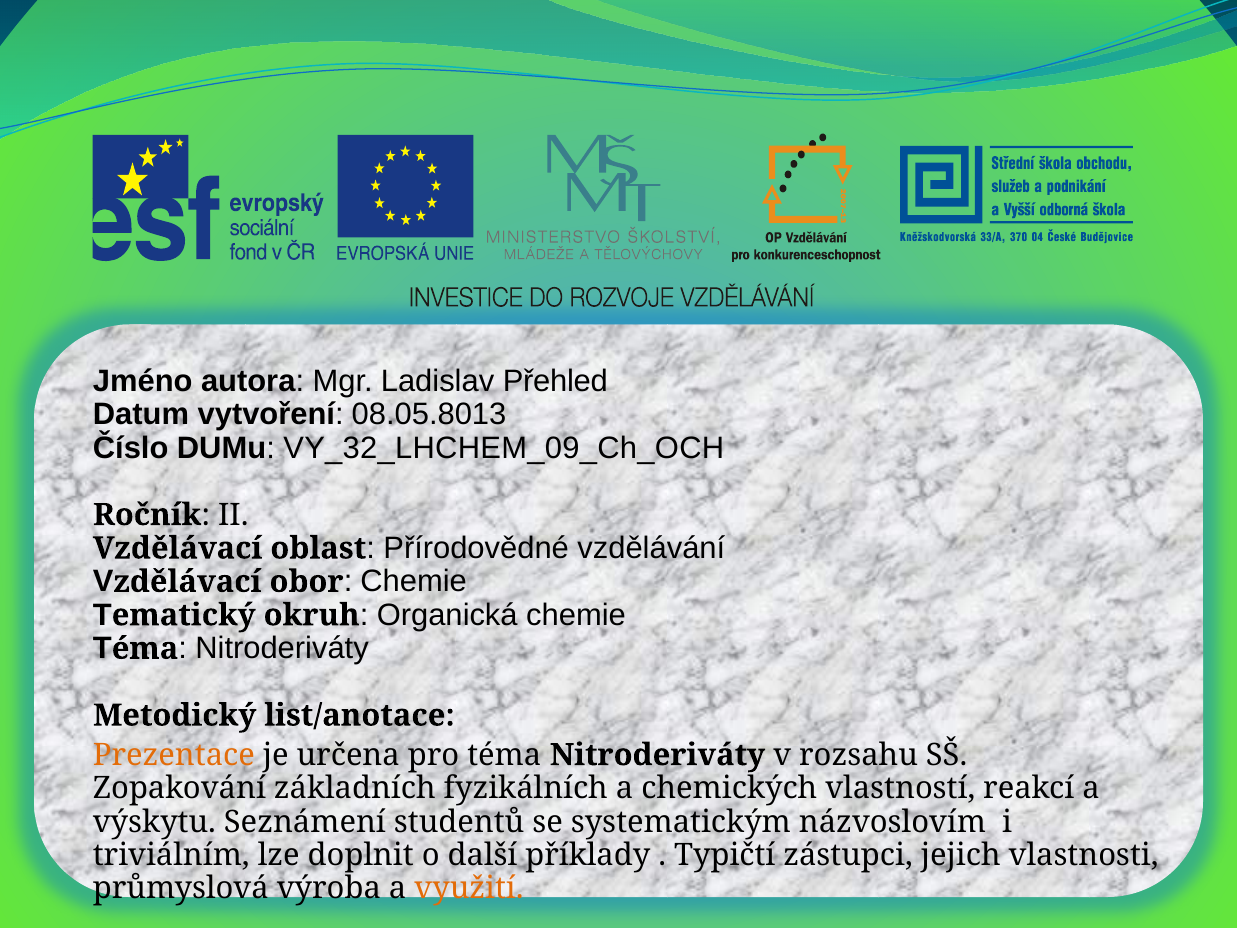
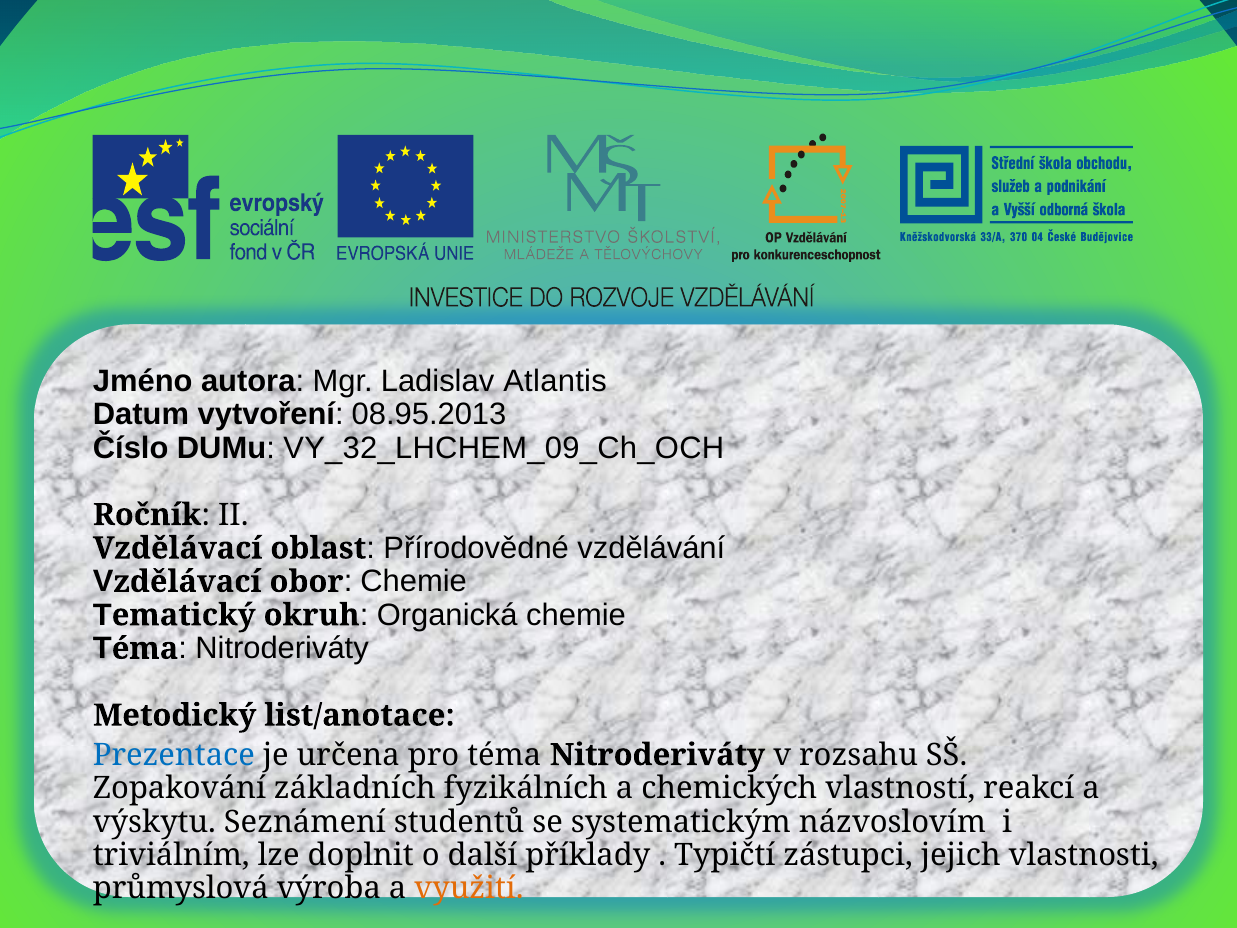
Přehled: Přehled -> Atlantis (555, 381)
08.05.8013: 08.05.8013 -> 08.95.2013 (429, 415)
Prezentace colour: orange -> blue (174, 755)
